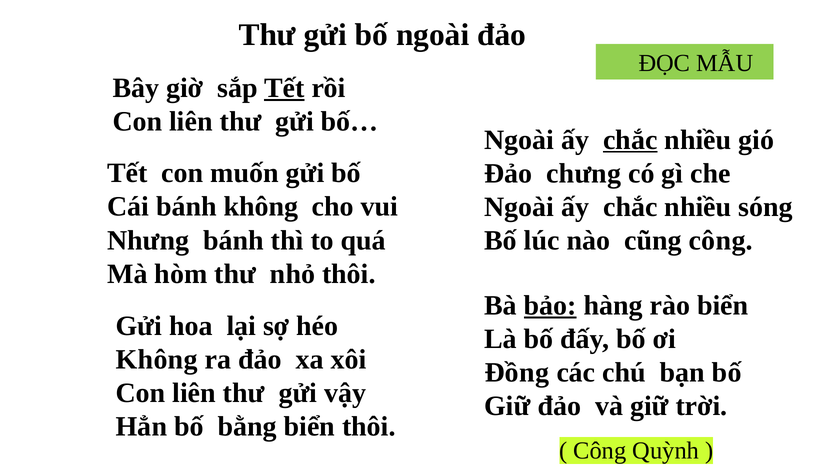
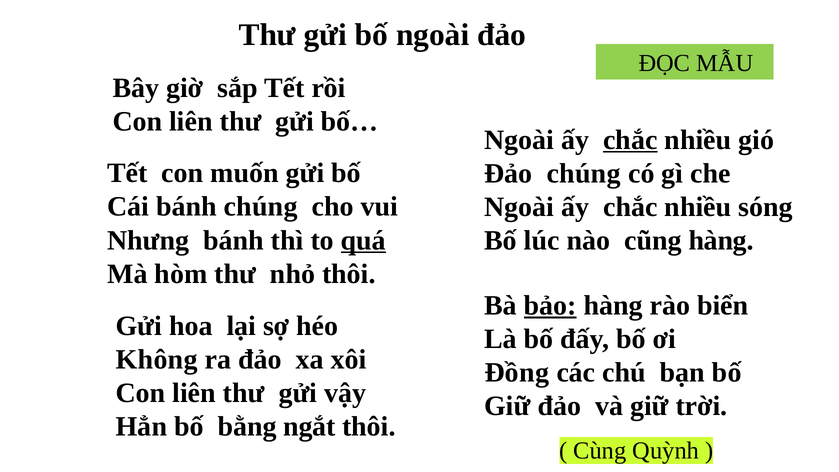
Tết underline: present -> none (284, 88)
Đảo chưng: chưng -> chúng (584, 173)
bánh không: không -> chúng (261, 207)
quá underline: none -> present (363, 240)
cũng công: công -> hàng (721, 241)
bằng biển: biển -> ngắt (309, 427)
Công: Công -> Cùng (600, 451)
